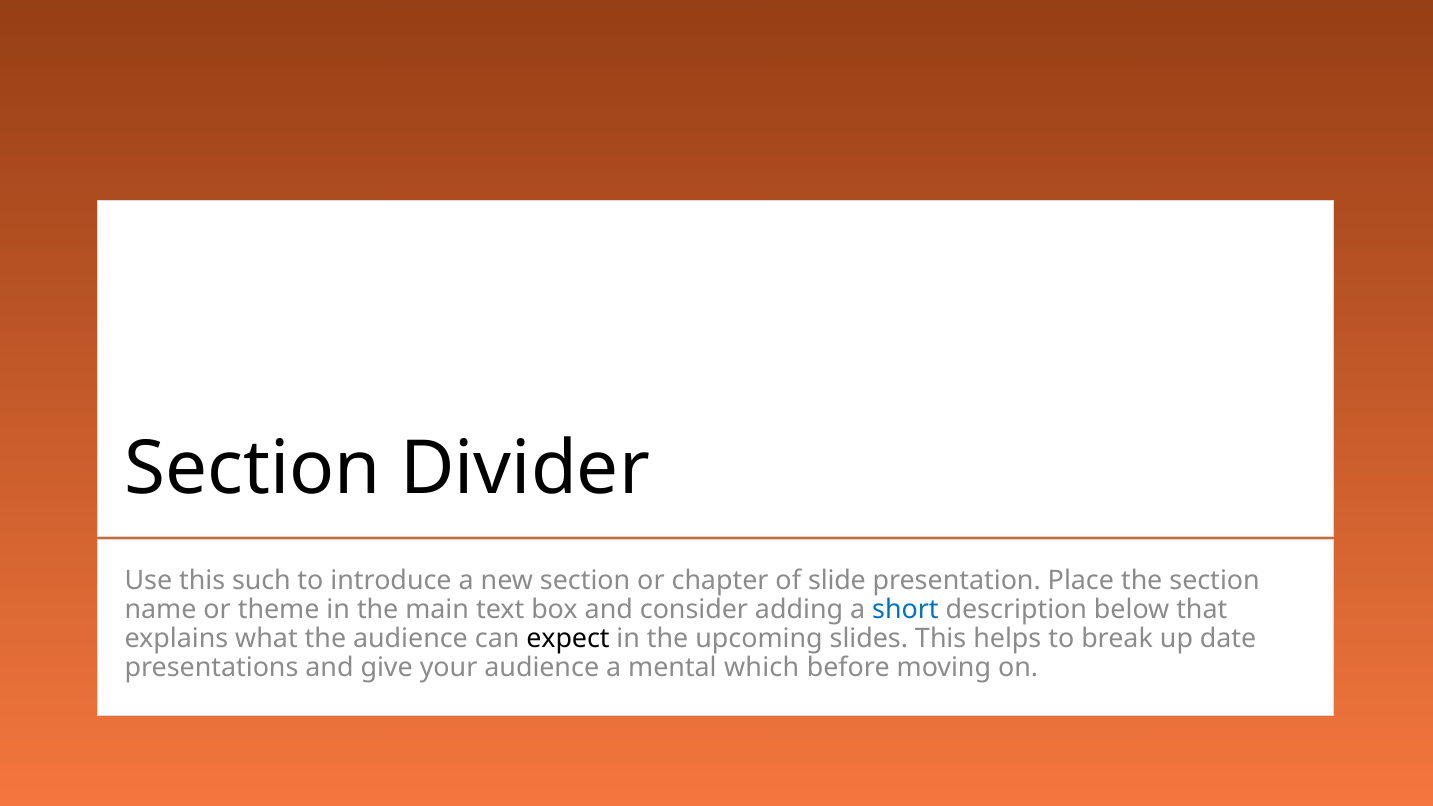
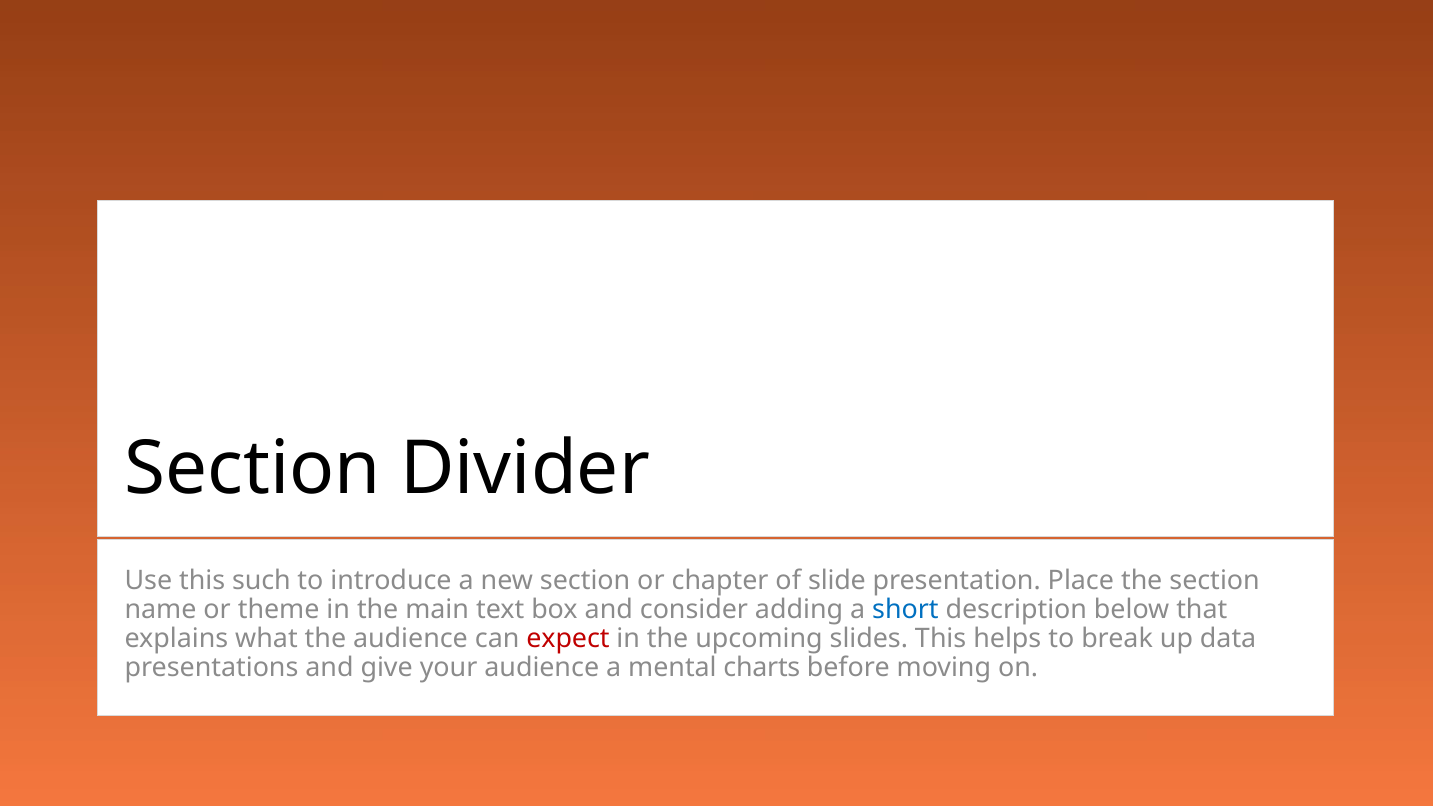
expect colour: black -> red (568, 639)
date: date -> data (1228, 639)
which: which -> charts (762, 668)
